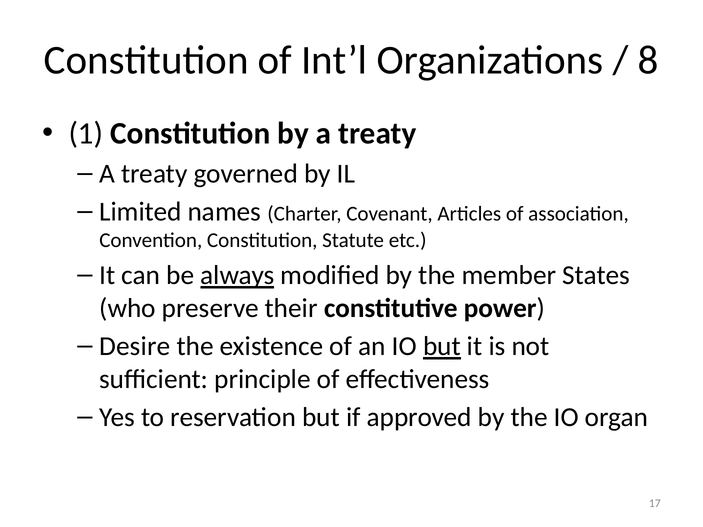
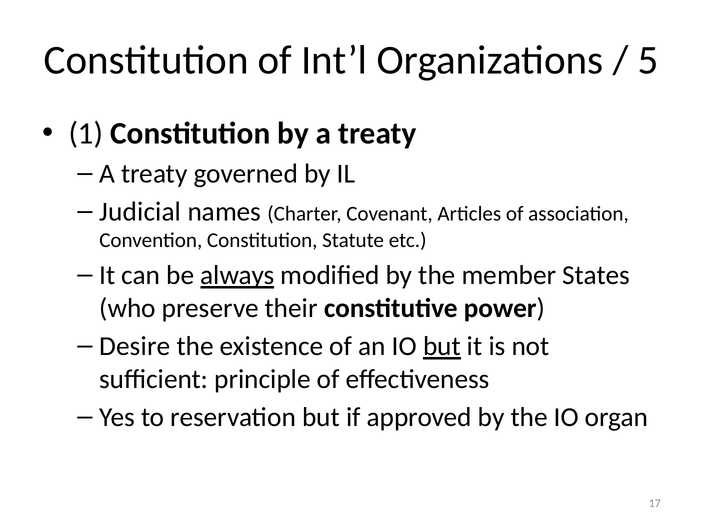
8: 8 -> 5 (648, 60)
Limited: Limited -> Judicial (140, 212)
